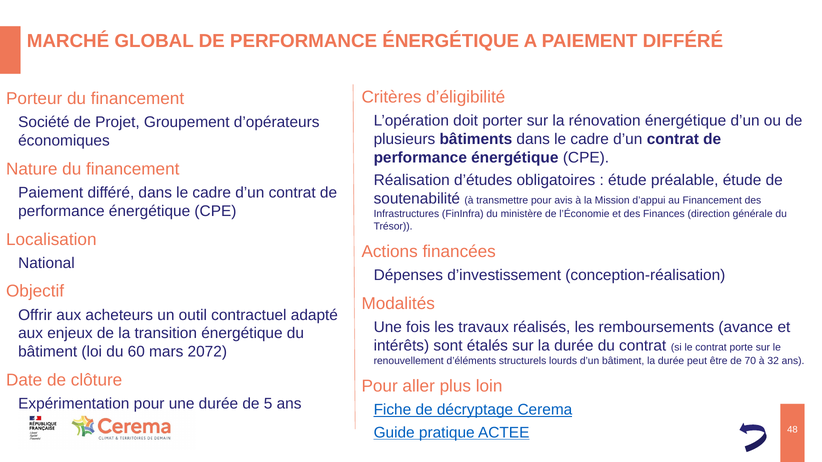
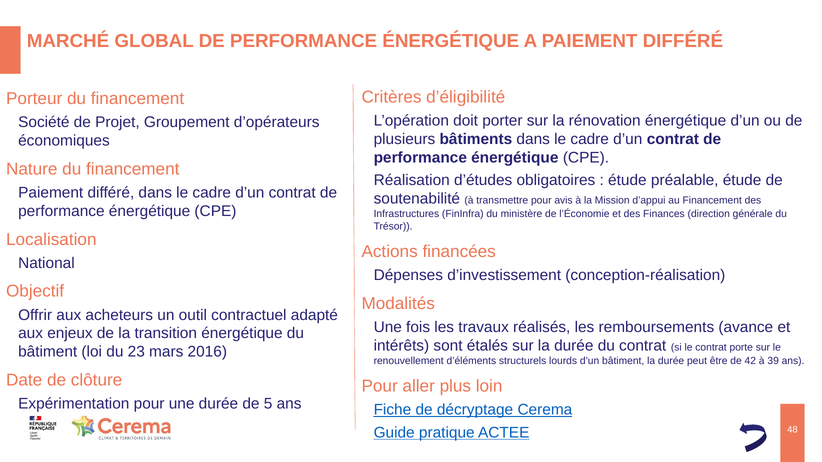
60: 60 -> 23 (136, 352)
2072: 2072 -> 2016 (207, 352)
70: 70 -> 42 (750, 361)
32: 32 -> 39 (773, 361)
